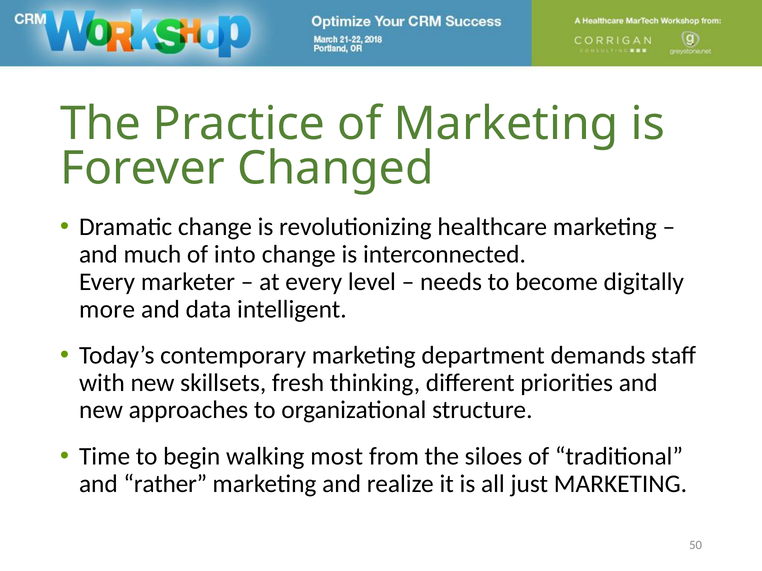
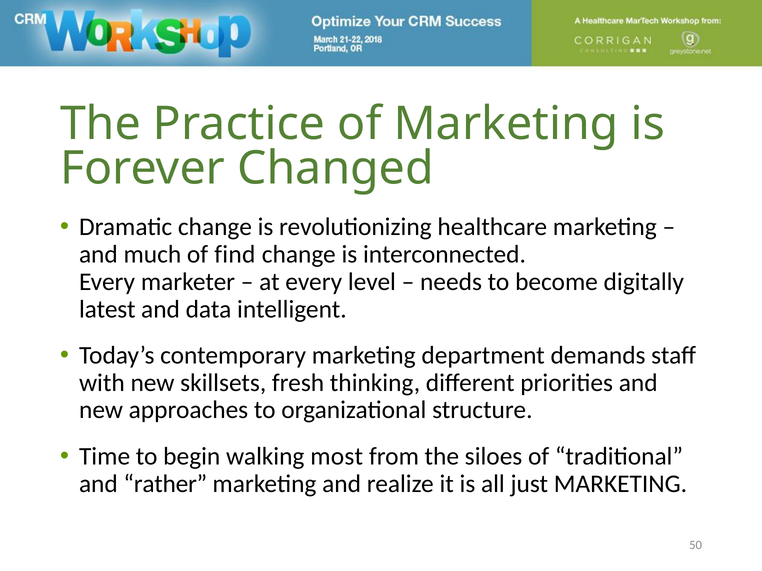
into: into -> find (235, 255)
more: more -> latest (107, 309)
